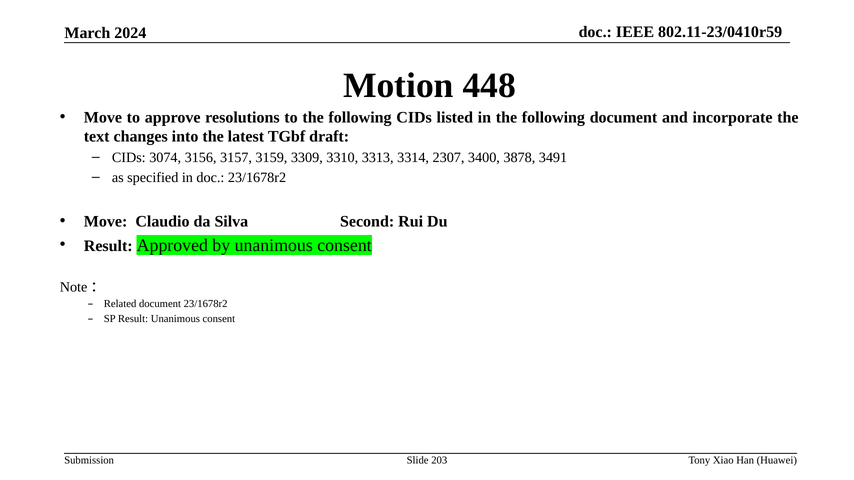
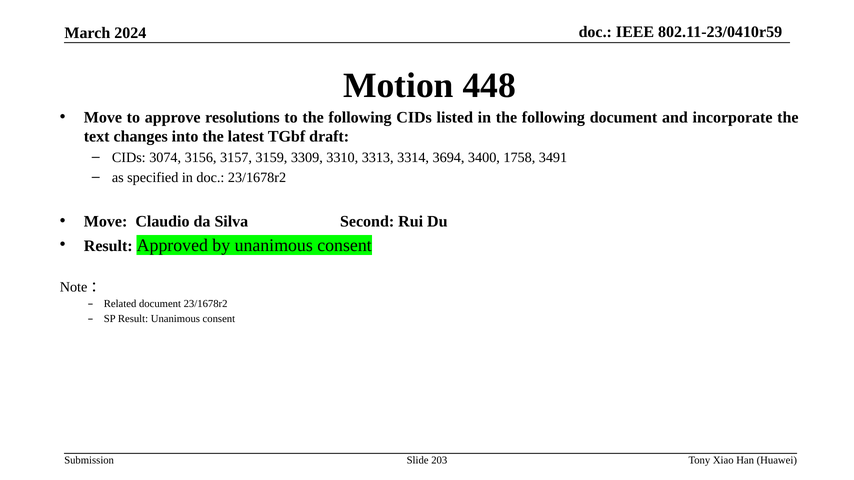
2307: 2307 -> 3694 (449, 158)
3878: 3878 -> 1758 (519, 158)
